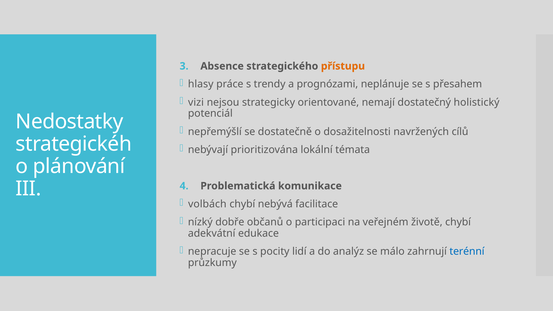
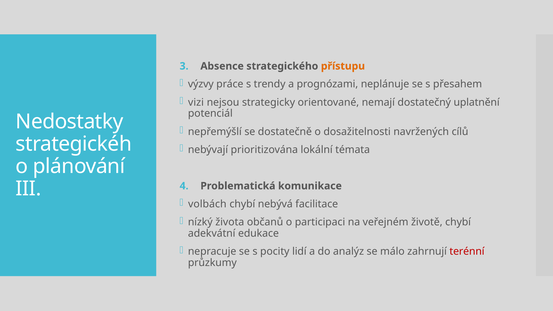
hlasy: hlasy -> výzvy (201, 84)
holistický: holistický -> uplatnění (477, 102)
dobře: dobře -> života (230, 222)
terénní colour: blue -> red (467, 252)
